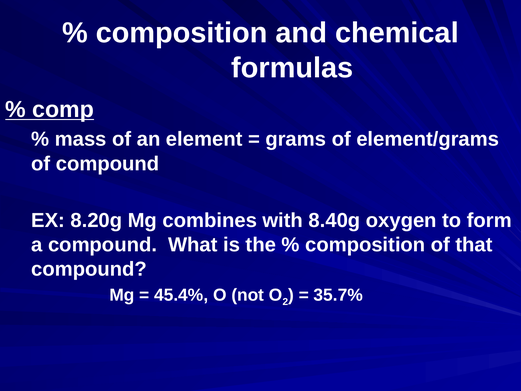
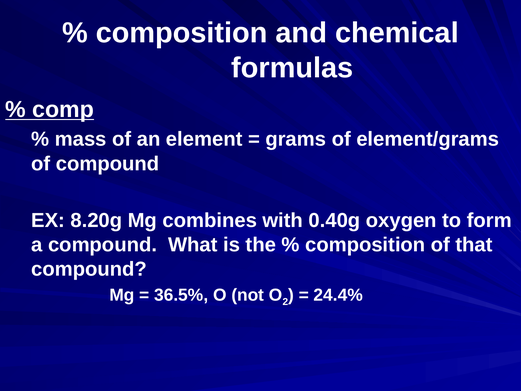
8.40g: 8.40g -> 0.40g (334, 220)
45.4%: 45.4% -> 36.5% (181, 295)
35.7%: 35.7% -> 24.4% (338, 295)
